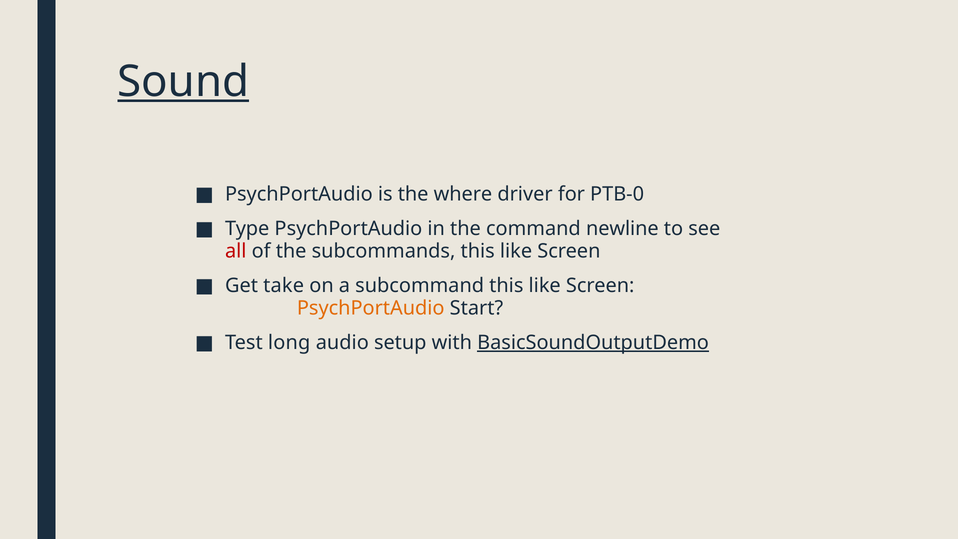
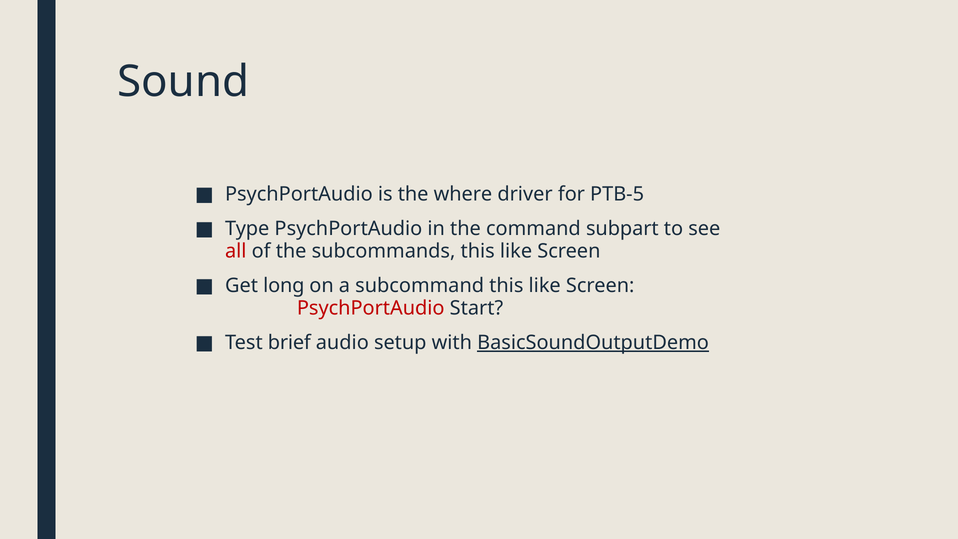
Sound underline: present -> none (183, 82)
PTB-0: PTB-0 -> PTB-5 (617, 194)
newline: newline -> subpart (622, 229)
take: take -> long (284, 286)
PsychPortAudio colour: orange -> red (371, 308)
long: long -> brief (289, 343)
